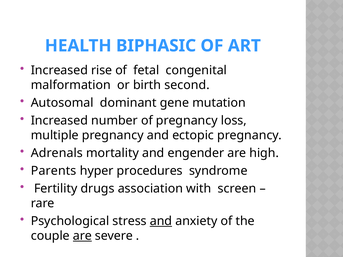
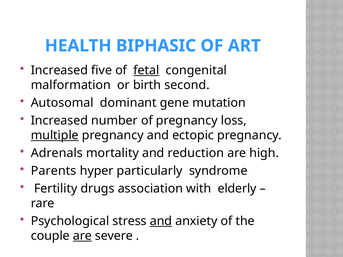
rise: rise -> five (102, 70)
fetal underline: none -> present (146, 70)
multiple underline: none -> present (55, 136)
engender: engender -> reduction (196, 153)
procedures: procedures -> particularly (150, 171)
screen: screen -> elderly (237, 189)
